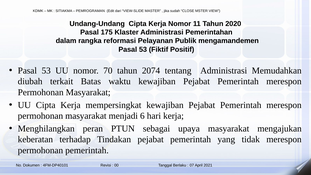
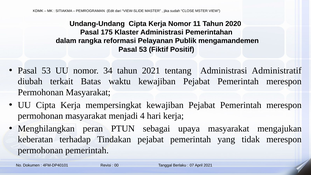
70: 70 -> 34 (108, 71)
tahun 2074: 2074 -> 2021 (151, 71)
Memudahkan: Memudahkan -> Administratif (277, 71)
6: 6 -> 4 (142, 116)
